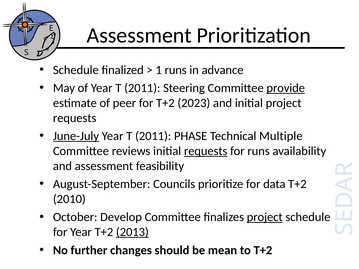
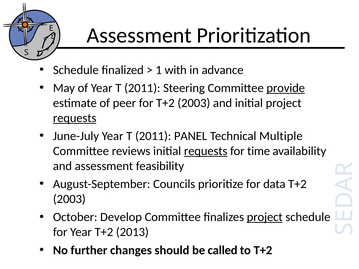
1 runs: runs -> with (176, 70)
for T+2 2023: 2023 -> 2003 (194, 103)
requests underline: none -> present (75, 118)
June-July underline: present -> none (76, 136)
PHASE: PHASE -> PANEL (191, 136)
for runs: runs -> time (259, 151)
2010: 2010 -> 2003 (69, 199)
2013 underline: present -> none (132, 232)
mean: mean -> called (223, 250)
